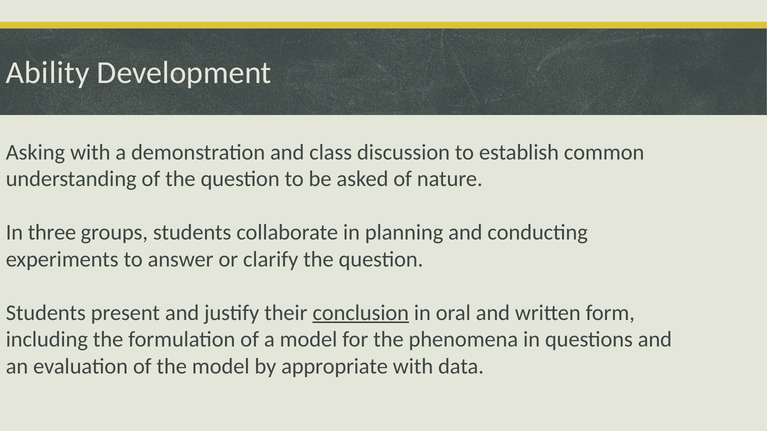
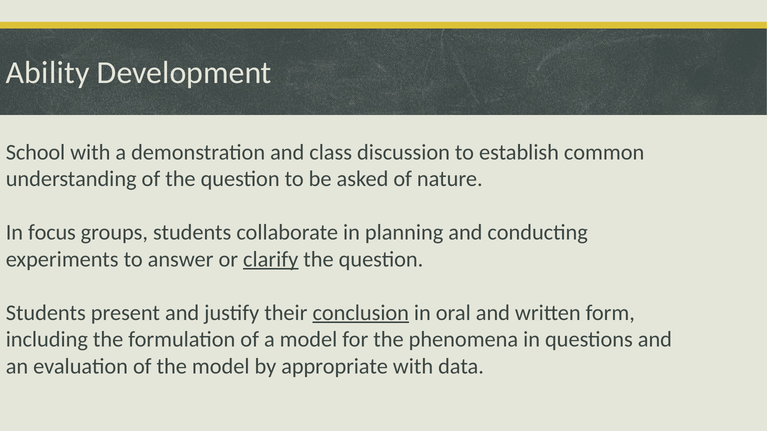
Asking: Asking -> School (35, 152)
three: three -> focus (52, 233)
clarify underline: none -> present (271, 259)
